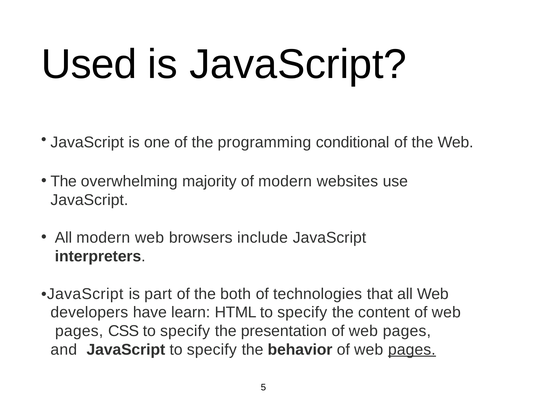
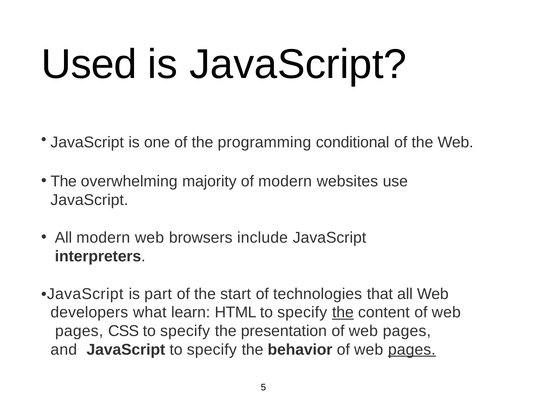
both: both -> start (236, 294)
have: have -> what (150, 312)
the underline: none -> present (343, 312)
